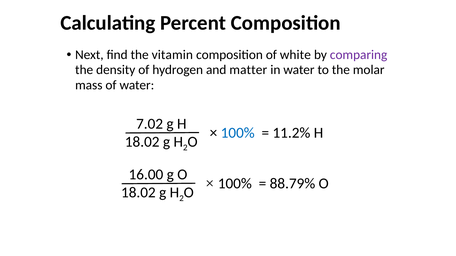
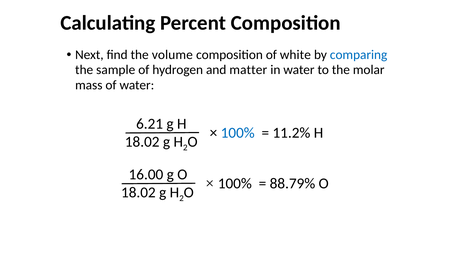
vitamin: vitamin -> volume (172, 55)
comparing colour: purple -> blue (359, 55)
density: density -> sample (116, 70)
7.02: 7.02 -> 6.21 (150, 124)
